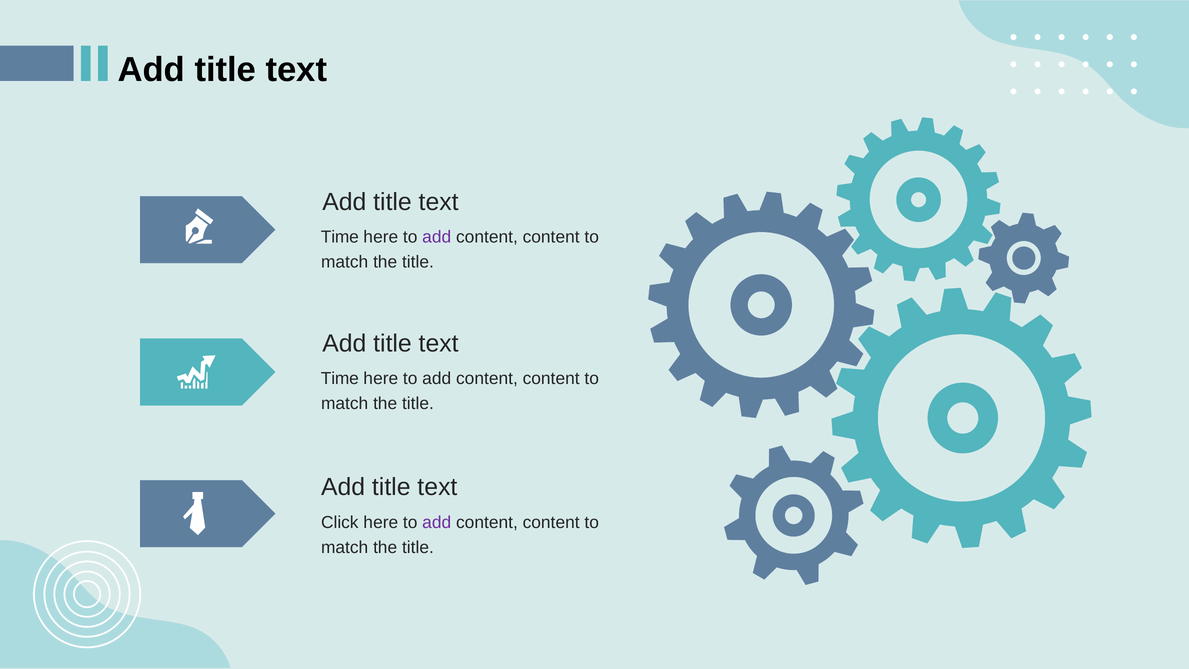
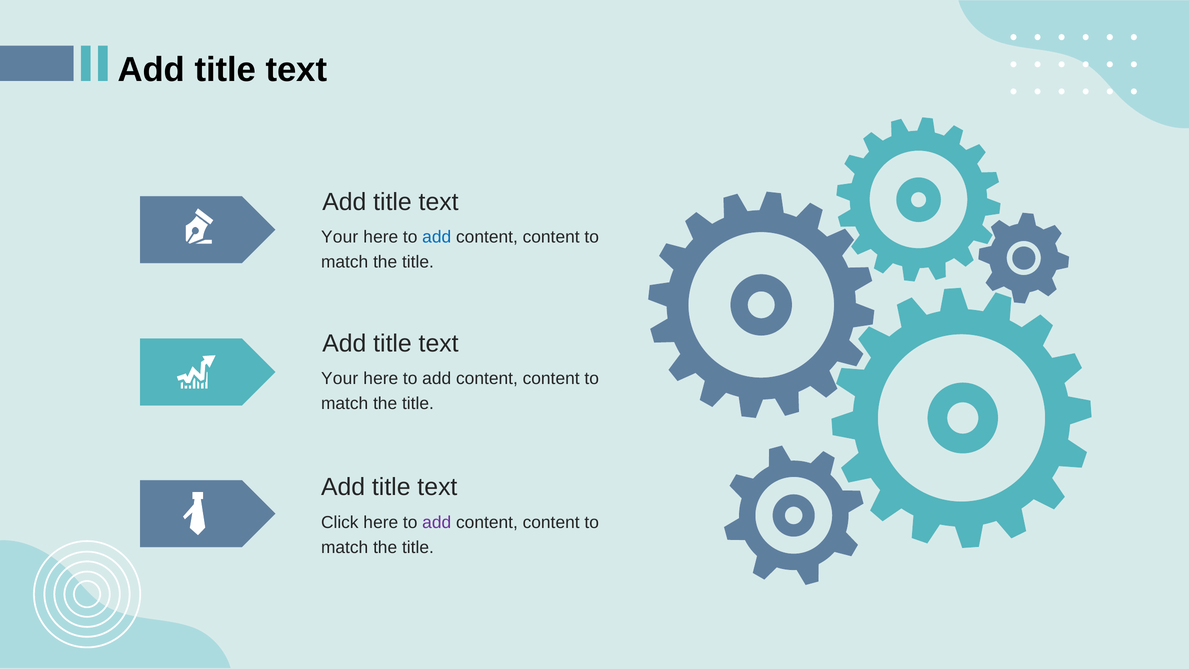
Time: Time -> Your (340, 237)
add colour: purple -> blue (437, 237)
Time: Time -> Your (340, 379)
